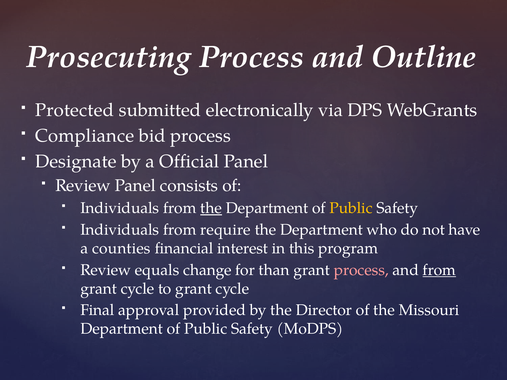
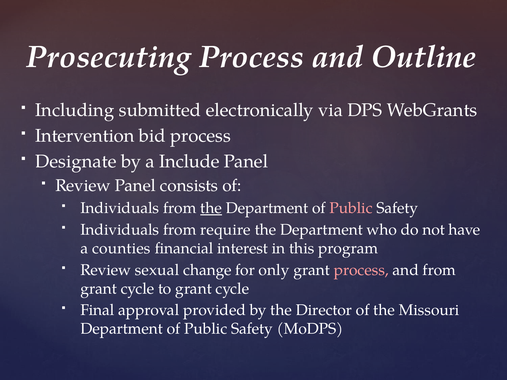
Protected: Protected -> Including (75, 110)
Compliance: Compliance -> Intervention (85, 136)
Official: Official -> Include (189, 161)
Public colour: yellow -> pink (351, 208)
equals: equals -> sexual (157, 270)
than: than -> only (274, 270)
from underline: present -> none (439, 270)
